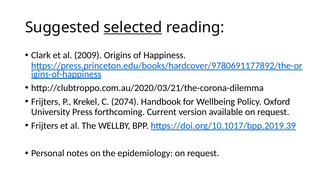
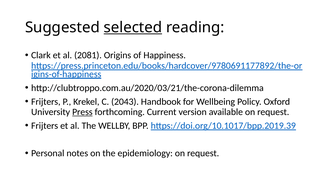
2009: 2009 -> 2081 (88, 55)
2074: 2074 -> 2043 (125, 102)
Press underline: none -> present (82, 112)
